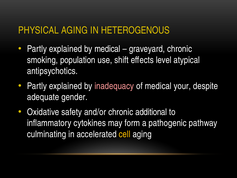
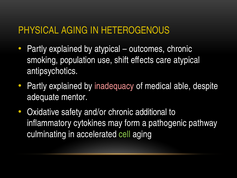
by medical: medical -> atypical (107, 49)
graveyard: graveyard -> outcomes (147, 49)
level: level -> care (164, 60)
your: your -> able (182, 86)
gender: gender -> mentor (74, 97)
cell colour: yellow -> light green (125, 134)
